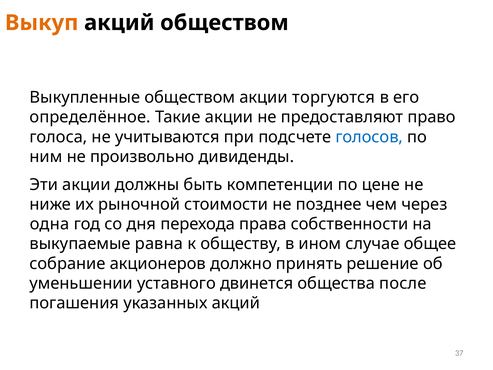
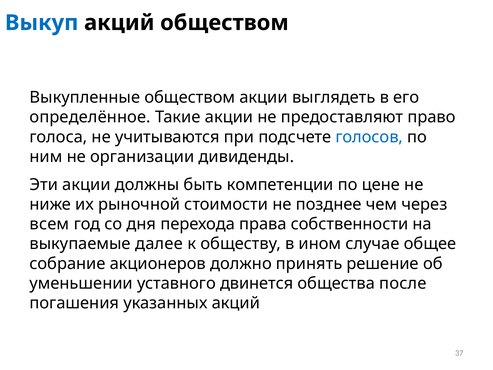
Выкуп colour: orange -> blue (42, 23)
торгуются: торгуются -> выглядеть (334, 97)
произвольно: произвольно -> организации (142, 157)
одна: одна -> всем (49, 224)
равна: равна -> далее (159, 244)
